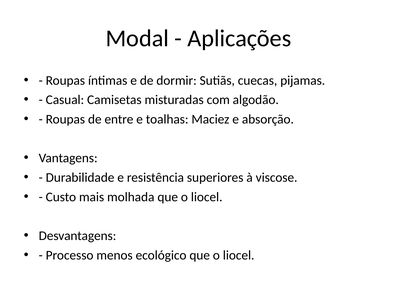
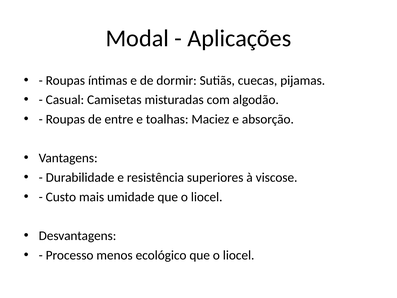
molhada: molhada -> umidade (131, 197)
